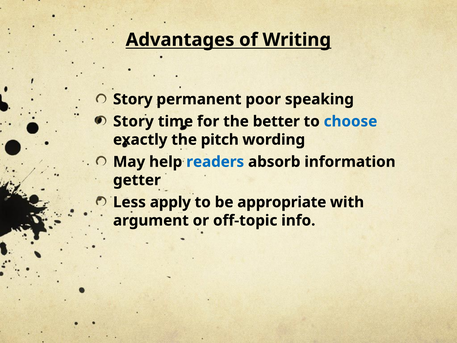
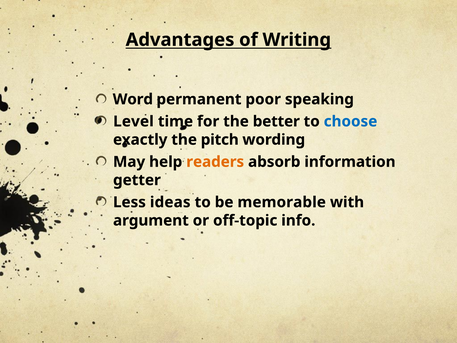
Story: Story -> Word (133, 99)
Story: Story -> Level (133, 121)
readers colour: blue -> orange (215, 162)
apply: apply -> ideas (170, 202)
appropriate: appropriate -> memorable (282, 202)
